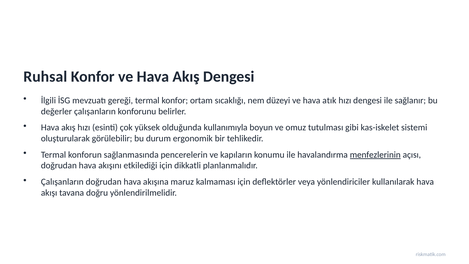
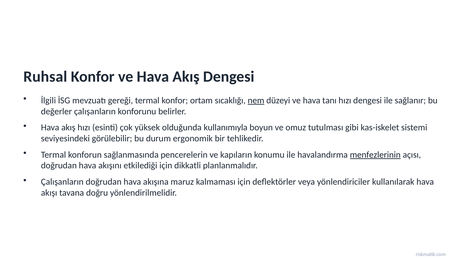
nem underline: none -> present (256, 100)
atık: atık -> tanı (329, 100)
oluşturularak: oluşturularak -> seviyesindeki (65, 138)
